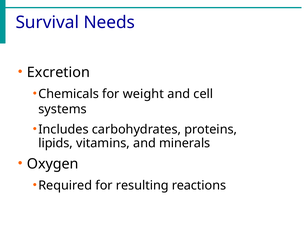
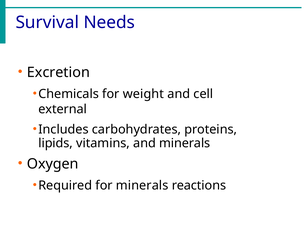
systems: systems -> external (63, 109)
for resulting: resulting -> minerals (142, 186)
